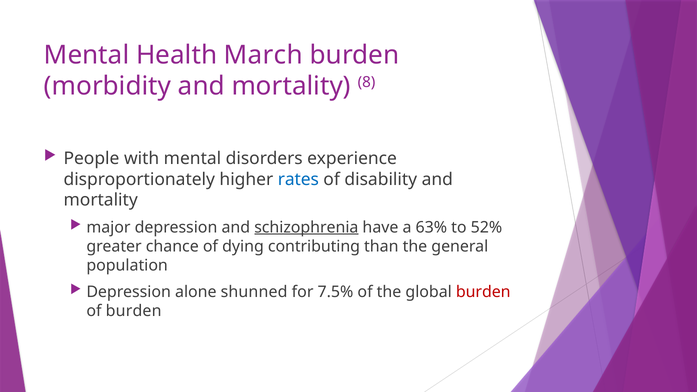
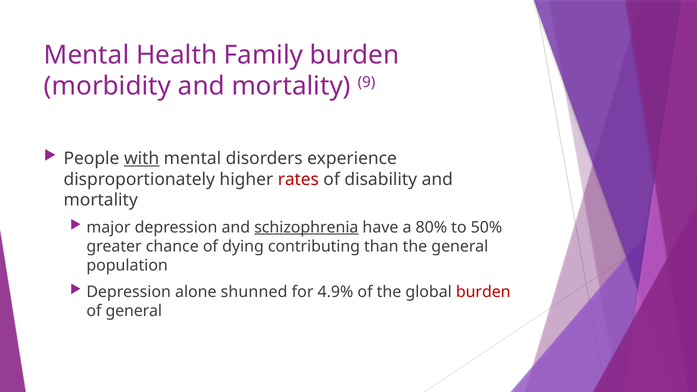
March: March -> Family (264, 55)
8: 8 -> 9 (367, 82)
with underline: none -> present (142, 158)
rates colour: blue -> red (298, 179)
63%: 63% -> 80% (431, 227)
52%: 52% -> 50% (486, 227)
7.5%: 7.5% -> 4.9% (335, 292)
of burden: burden -> general (134, 311)
